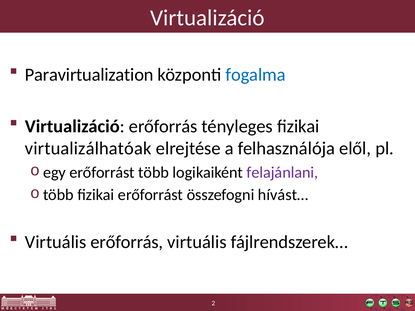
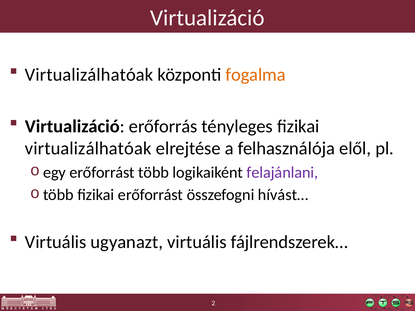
Paravirtualization: Paravirtualization -> Virtualizálhatóak (89, 75)
fogalma colour: blue -> orange (256, 75)
Virtuális erőforrás: erőforrás -> ugyanazt (127, 242)
